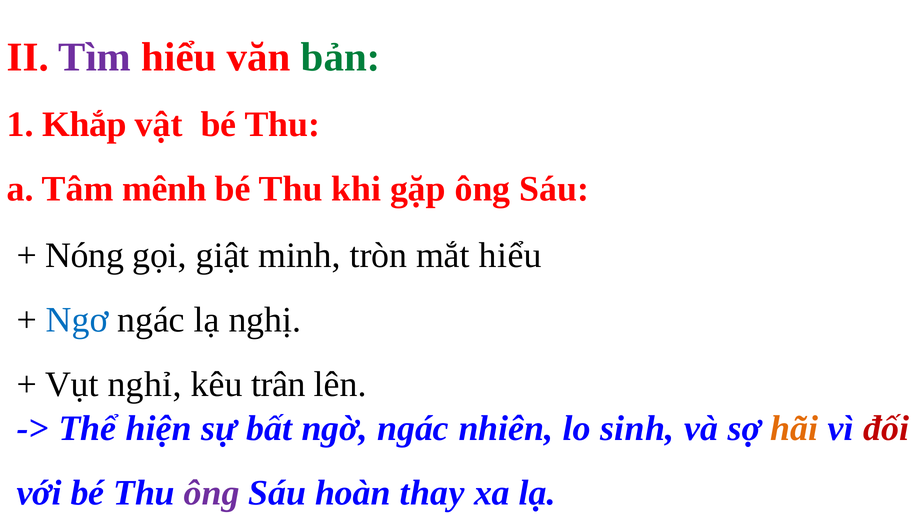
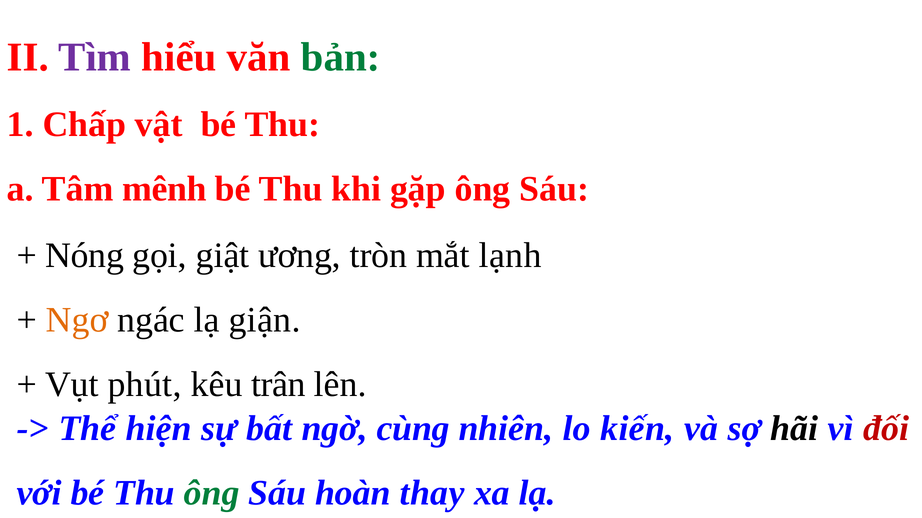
Khắp: Khắp -> Chấp (84, 125)
minh: minh -> ương (300, 256)
mắt hiểu: hiểu -> lạnh (510, 256)
Ngơ colour: blue -> orange (77, 320)
nghị: nghị -> giận (265, 320)
nghỉ: nghỉ -> phút (145, 385)
ngờ ngác: ngác -> cùng (413, 429)
sinh: sinh -> kiến (637, 429)
hãi colour: orange -> black (794, 429)
ông colour: purple -> green (212, 494)
